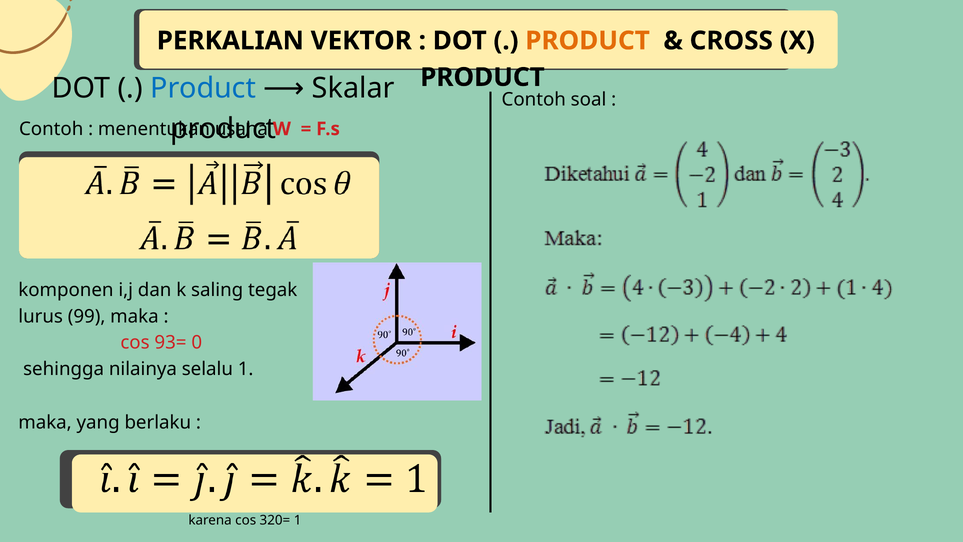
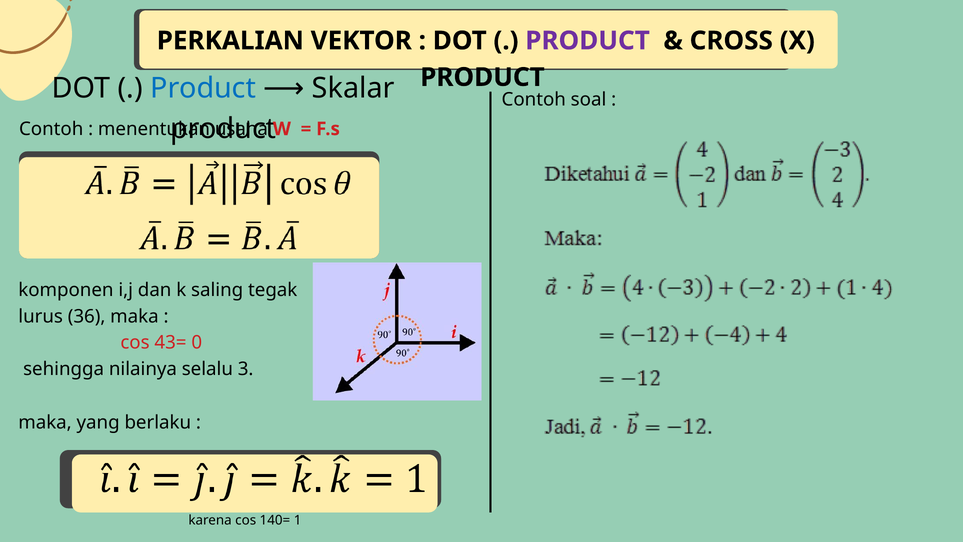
PRODUCT colour: orange -> purple (588, 41)
99: 99 -> 36 (87, 316)
93=: 93= -> 43= (170, 343)
selalu 1: 1 -> 3 (246, 369)
320=: 320= -> 140= (275, 520)
